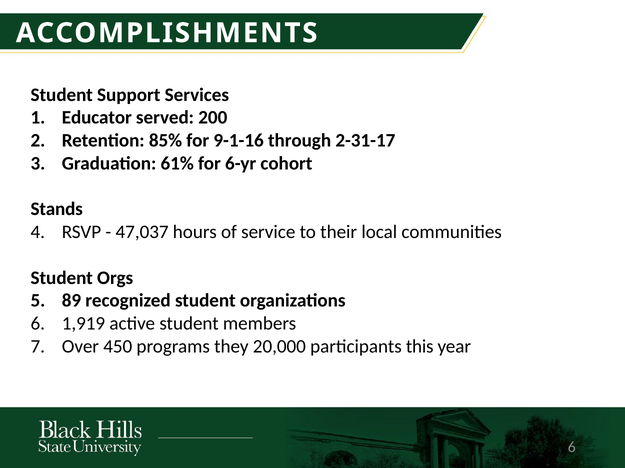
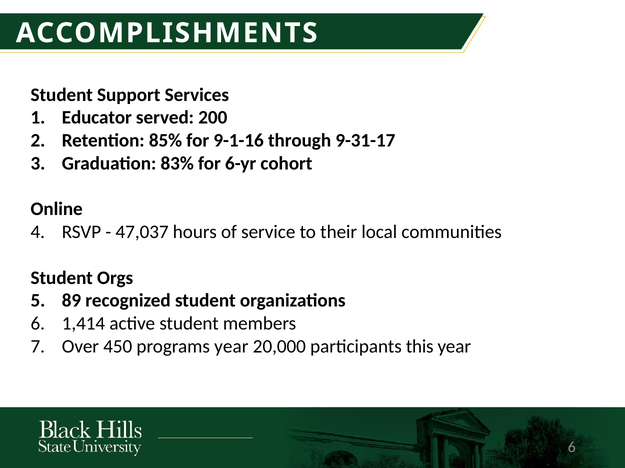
2-31-17: 2-31-17 -> 9-31-17 (365, 141)
61%: 61% -> 83% (177, 164)
Stands: Stands -> Online (57, 210)
1,919: 1,919 -> 1,414 (83, 324)
programs they: they -> year (231, 347)
